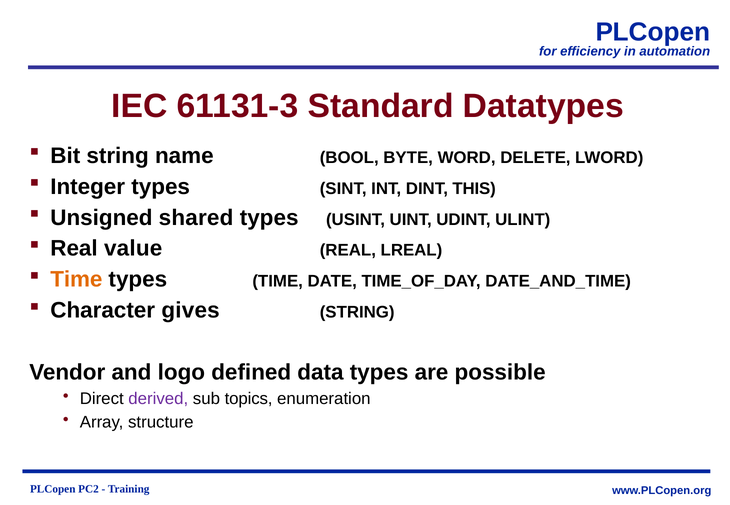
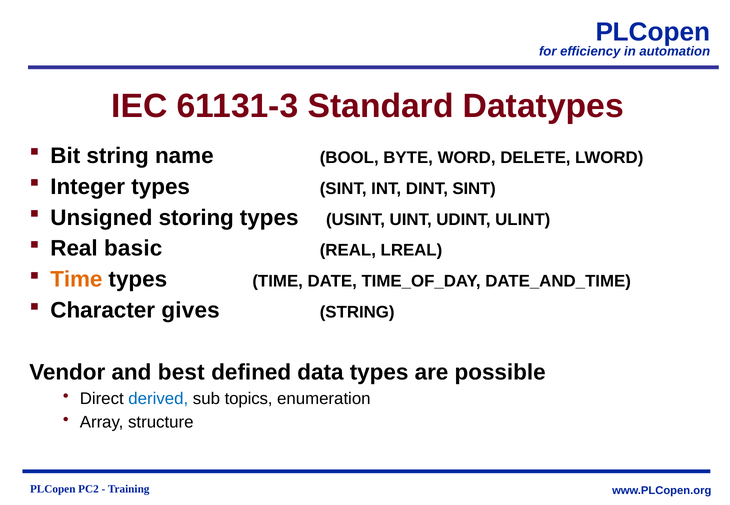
DINT THIS: THIS -> SINT (474, 189)
shared: shared -> storing (196, 218)
value: value -> basic (133, 249)
logo: logo -> best (181, 373)
derived colour: purple -> blue (158, 399)
